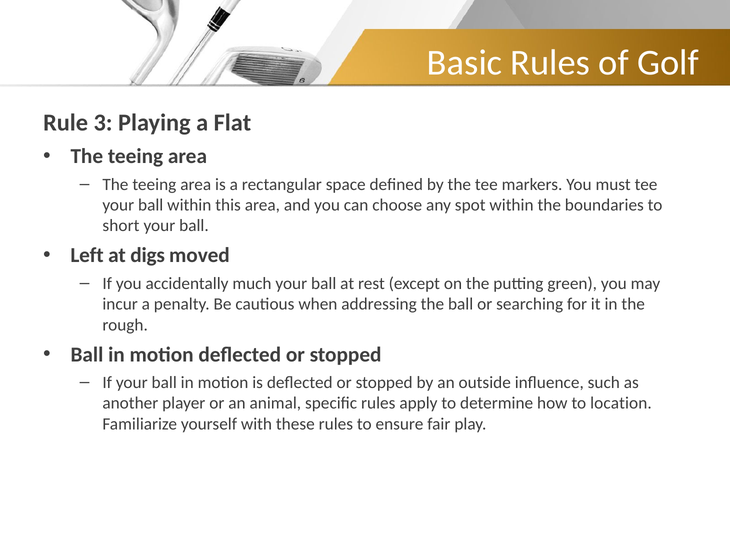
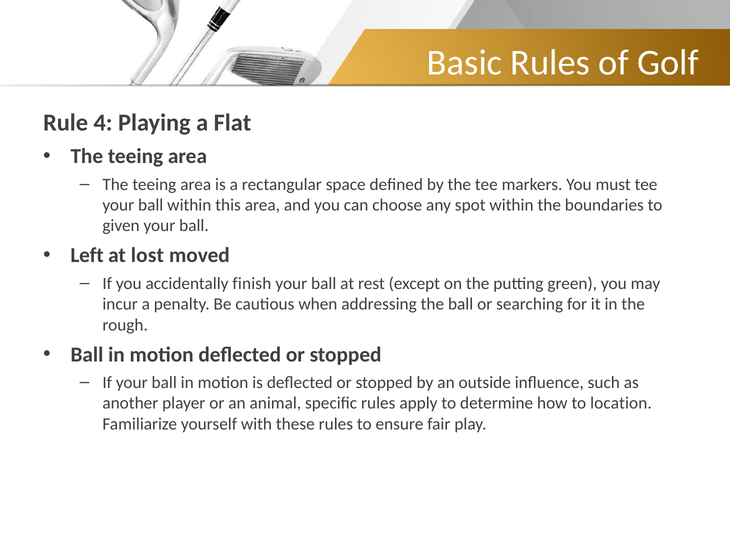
3: 3 -> 4 (103, 123)
short: short -> given (121, 226)
digs: digs -> lost (147, 256)
much: much -> finish (252, 284)
